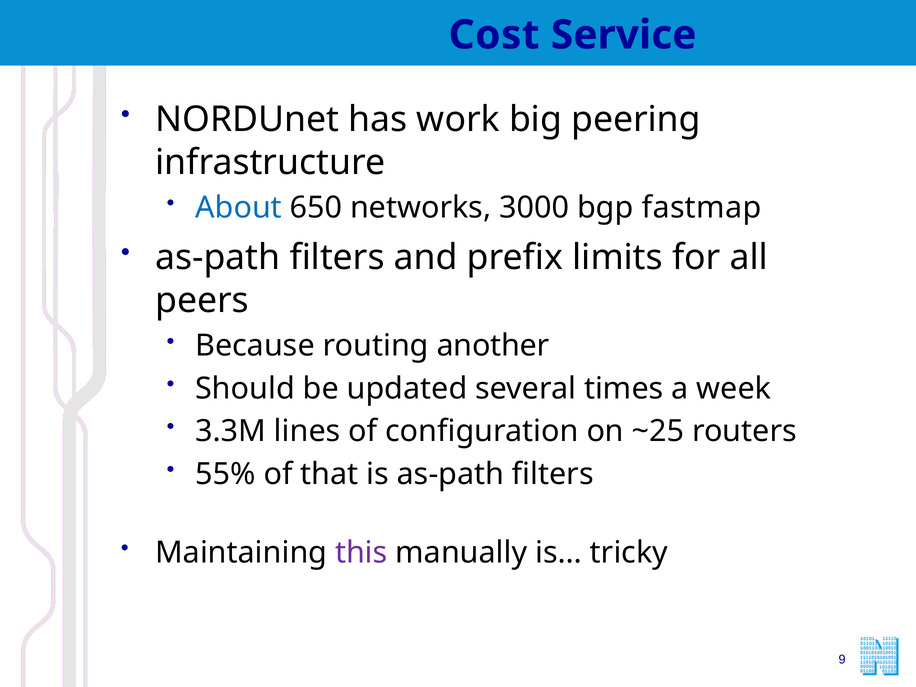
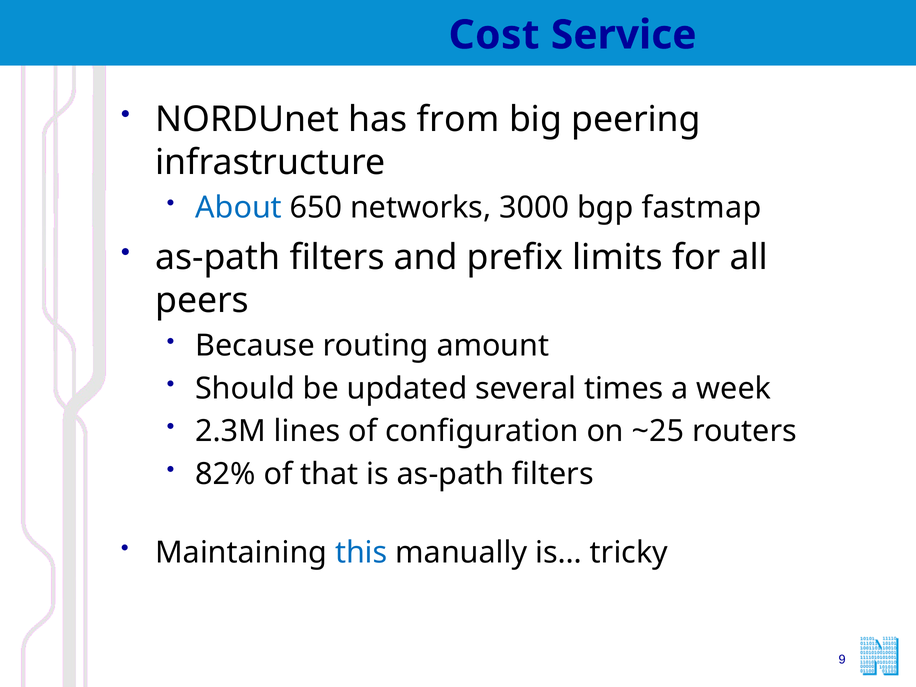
work: work -> from (458, 119)
another: another -> amount (493, 346)
3.3M: 3.3M -> 2.3M (231, 431)
55%: 55% -> 82% (225, 474)
this colour: purple -> blue (361, 552)
